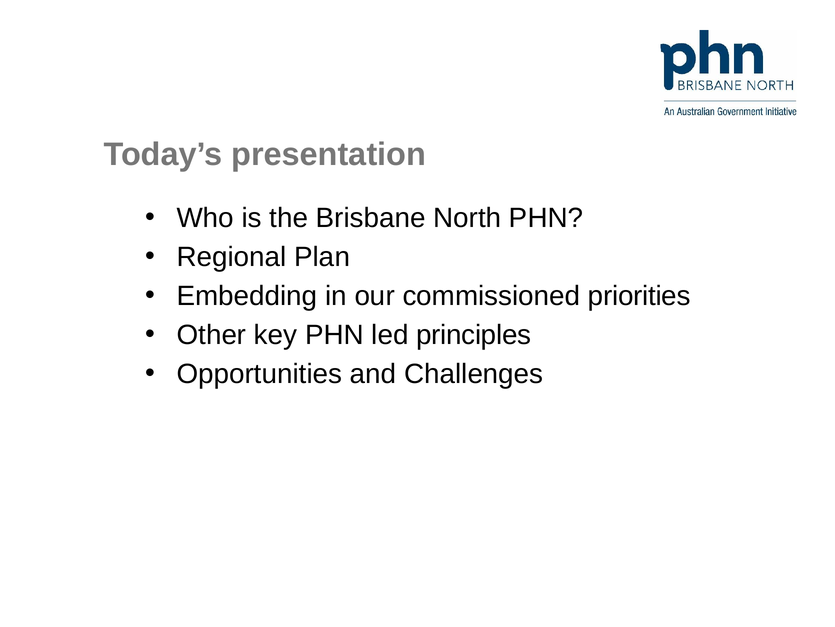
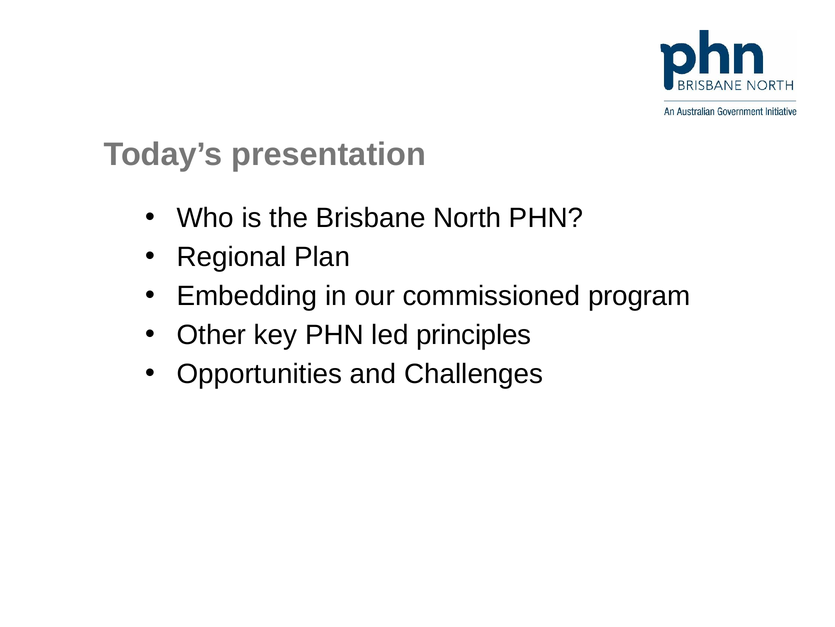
priorities: priorities -> program (639, 296)
